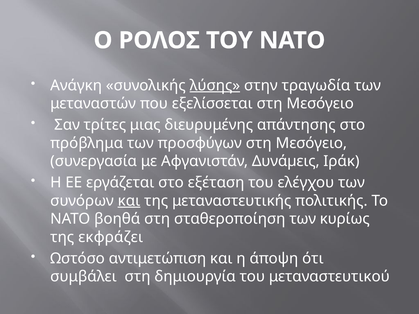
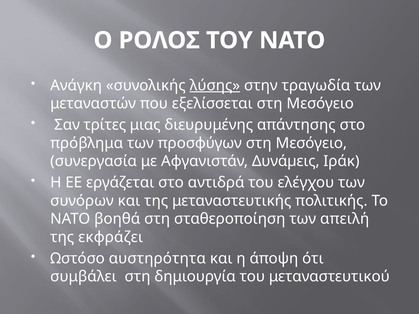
εξέταση: εξέταση -> αντιδρά (216, 183)
και underline: present -> none (129, 201)
κυρίως: κυρίως -> απειλή (345, 219)
αντιμετώπιση: αντιμετώπιση -> αυστηρότητα (157, 259)
